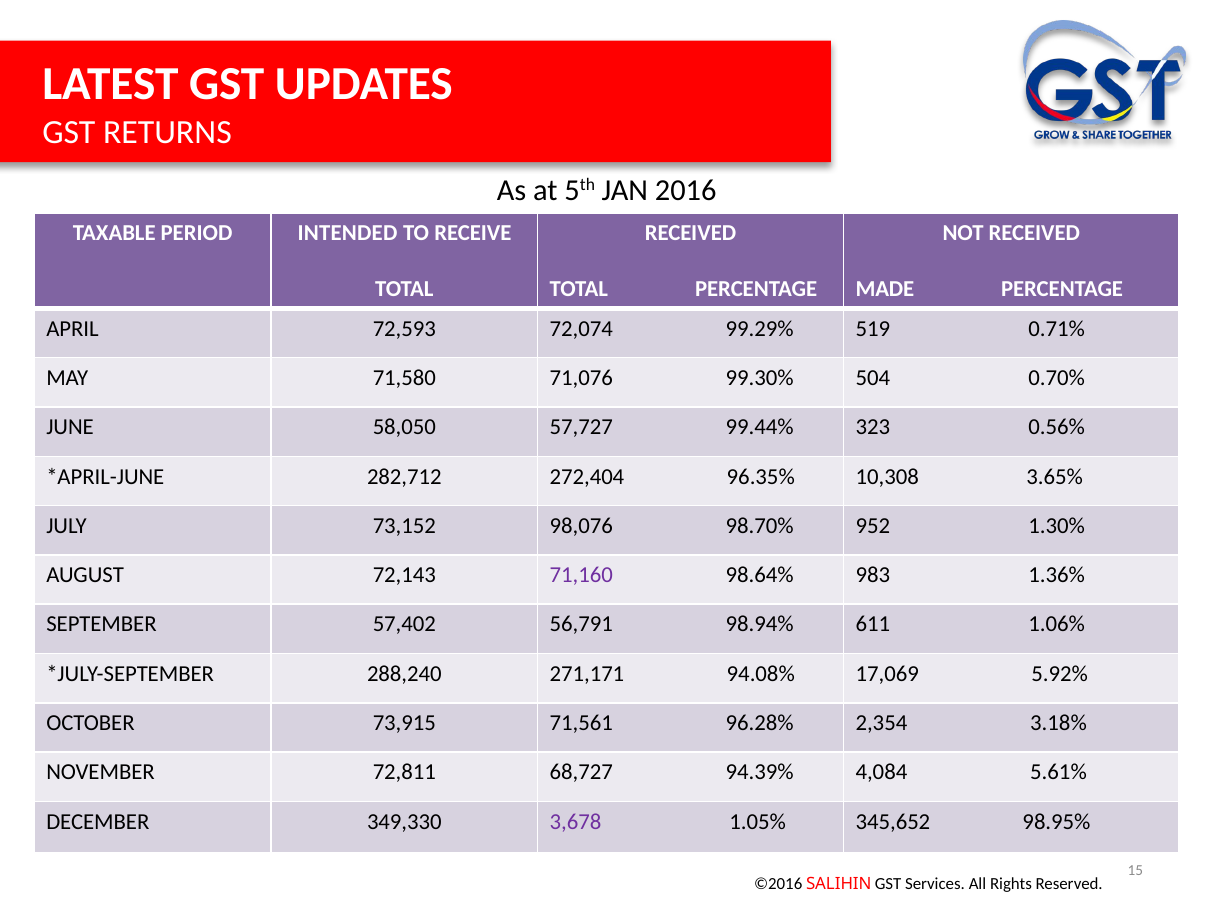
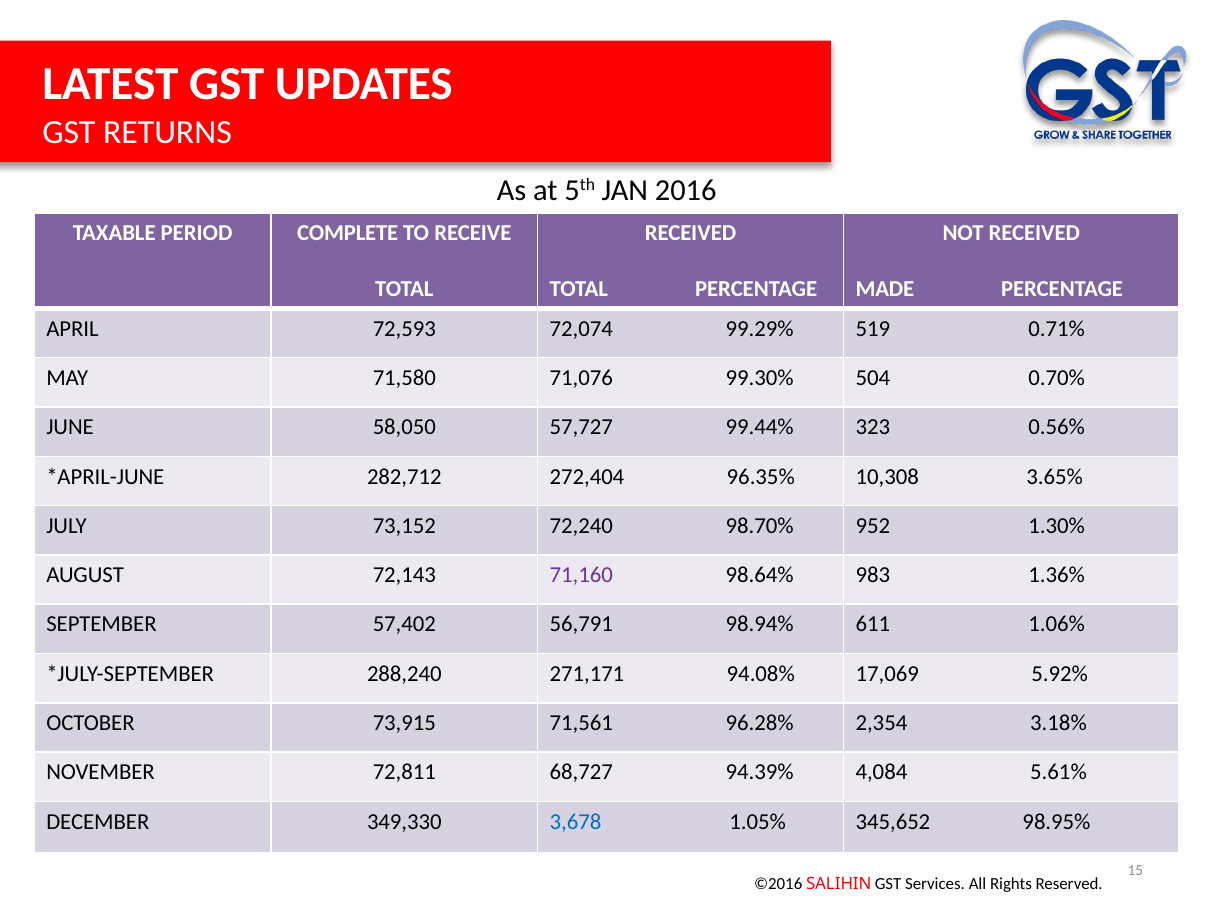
INTENDED: INTENDED -> COMPLETE (348, 233)
98,076: 98,076 -> 72,240 (581, 526)
3,678 colour: purple -> blue (576, 822)
